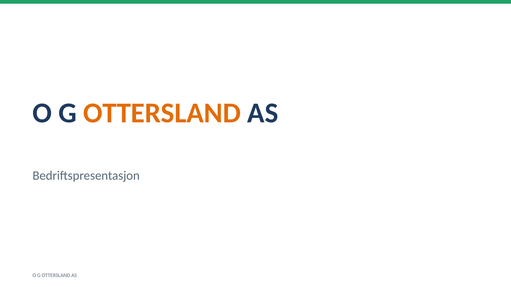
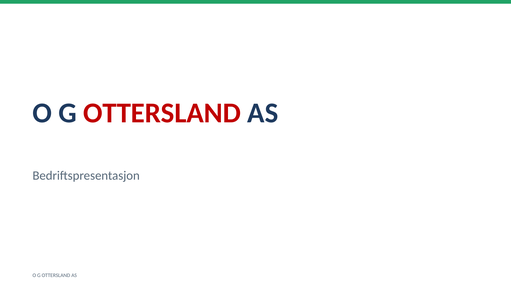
OTTERSLAND colour: orange -> red (162, 113)
